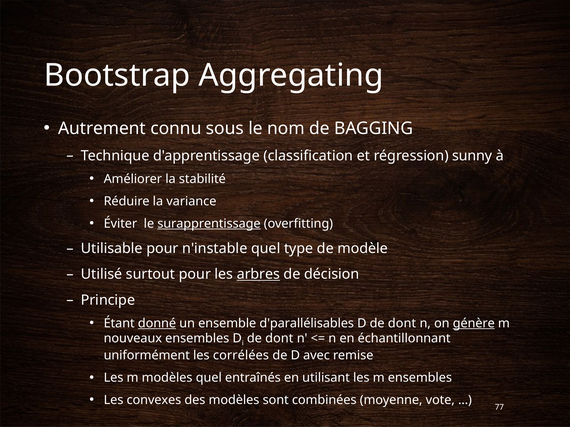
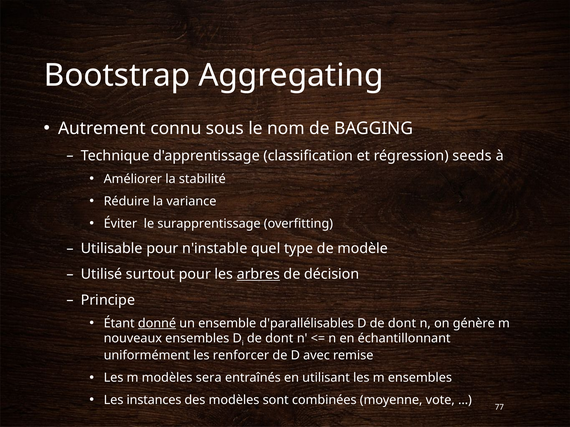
sunny: sunny -> seeds (472, 156)
surapprentissage underline: present -> none (209, 224)
génère underline: present -> none (474, 324)
corrélées: corrélées -> renforcer (241, 356)
modèles quel: quel -> sera (209, 378)
convexes: convexes -> instances (154, 401)
